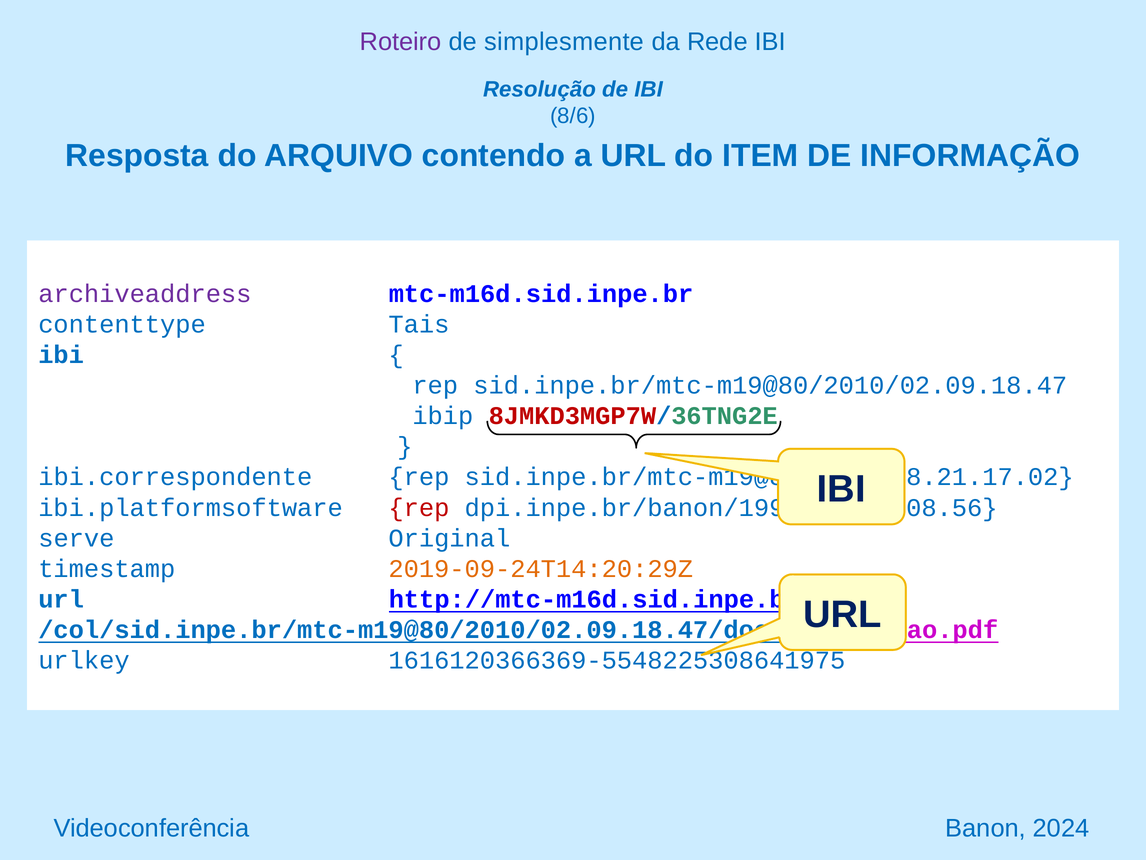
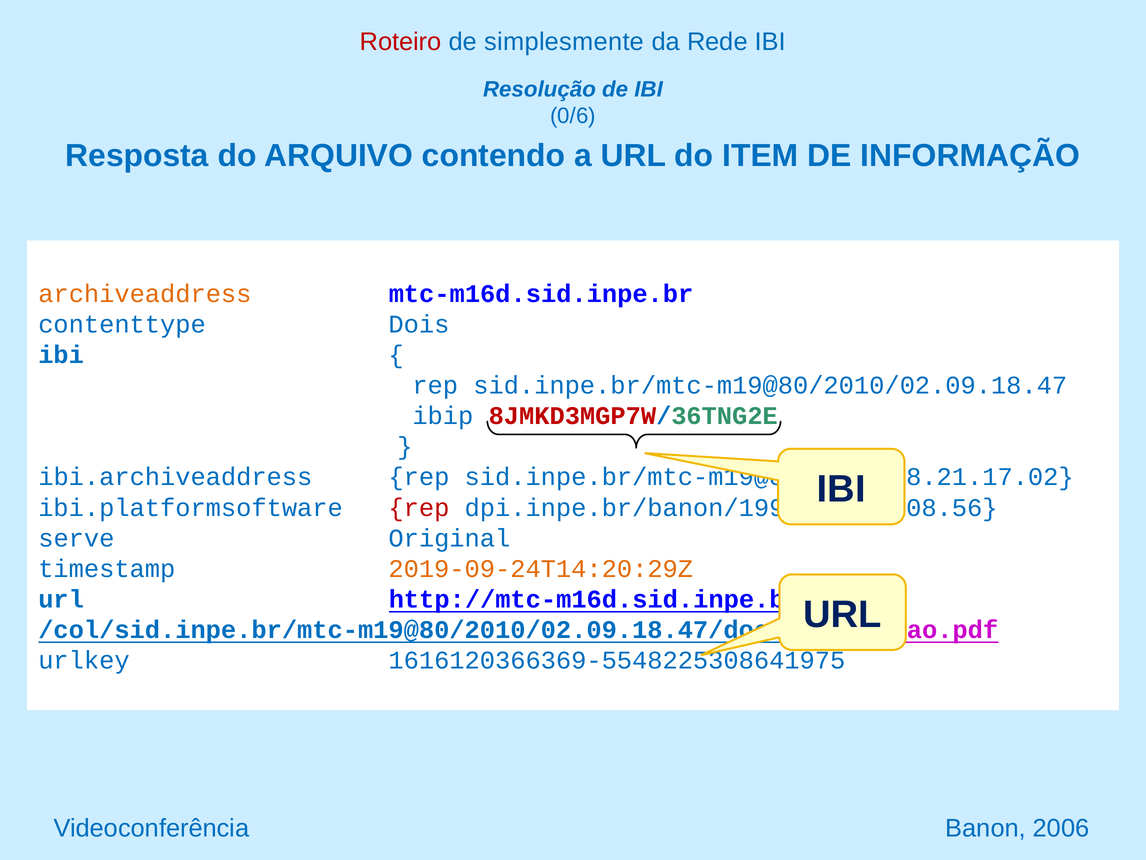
Roteiro colour: purple -> red (401, 42)
8/6: 8/6 -> 0/6 (573, 116)
archiveaddress colour: purple -> orange (145, 293)
Tais: Tais -> Dois (419, 324)
ibi.correspondente: ibi.correspondente -> ibi.archiveaddress (175, 477)
2024: 2024 -> 2006 (1061, 828)
